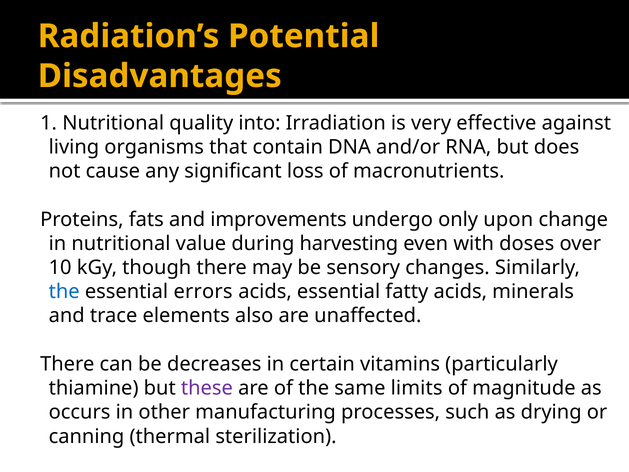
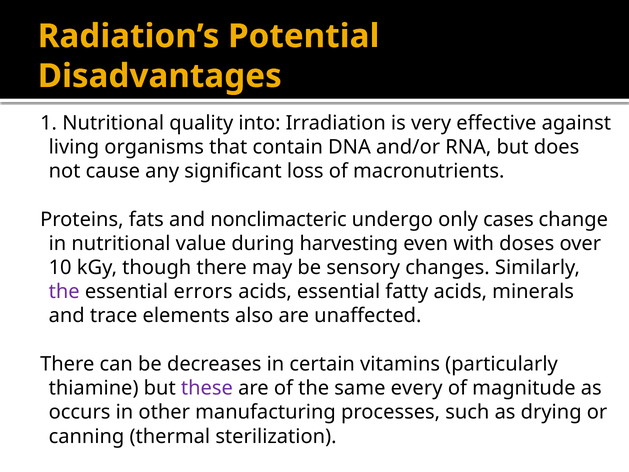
improvements: improvements -> nonclimacteric (279, 219)
upon: upon -> cases (508, 219)
the colour: blue -> purple (64, 292)
limits: limits -> every (417, 388)
